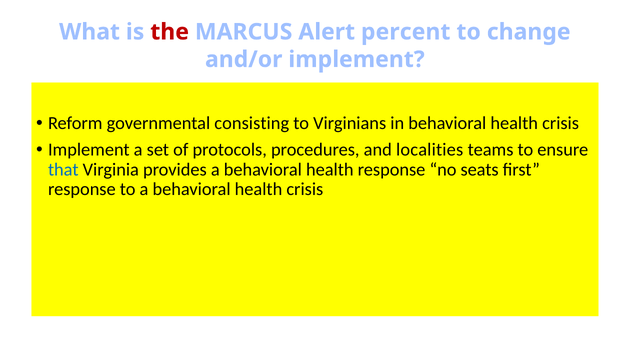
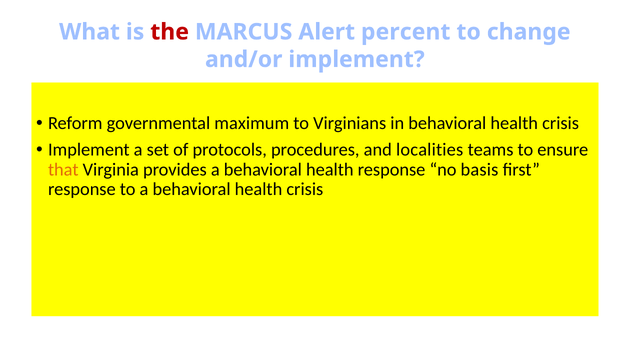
consisting: consisting -> maximum (252, 123)
that colour: blue -> orange (63, 170)
seats: seats -> basis (479, 170)
